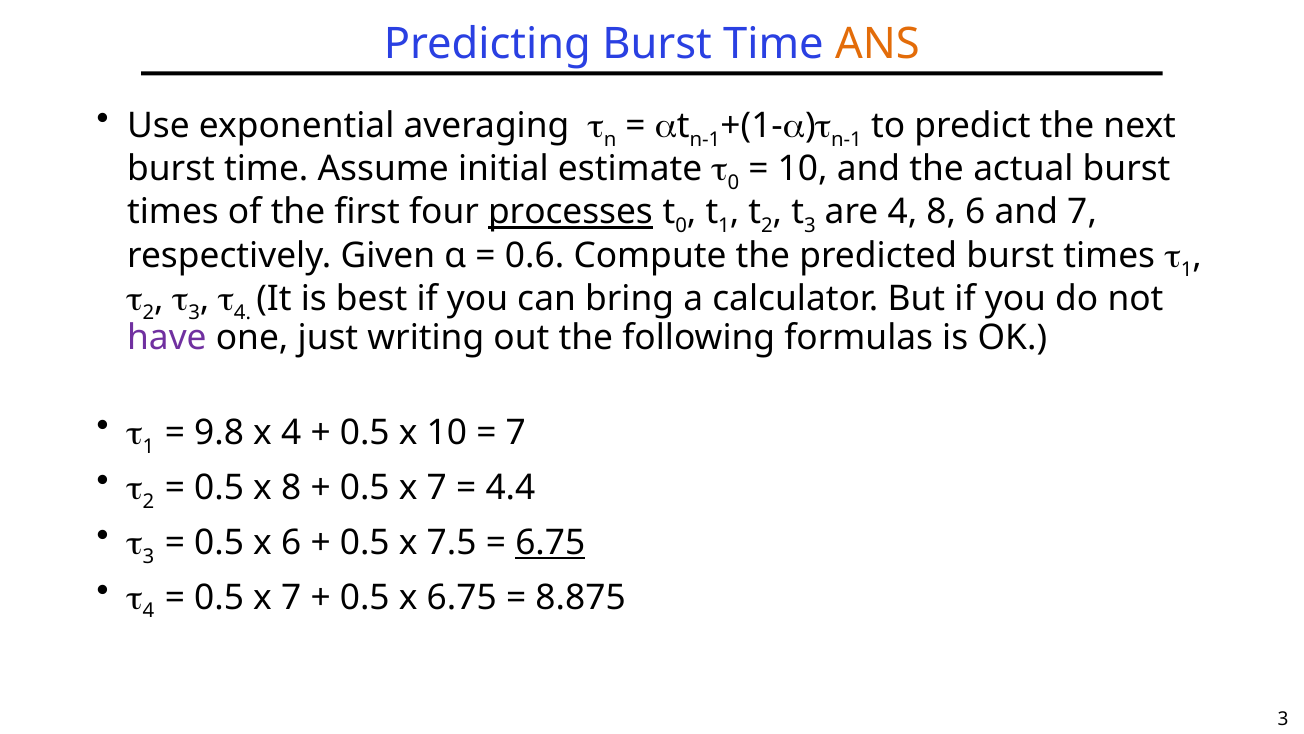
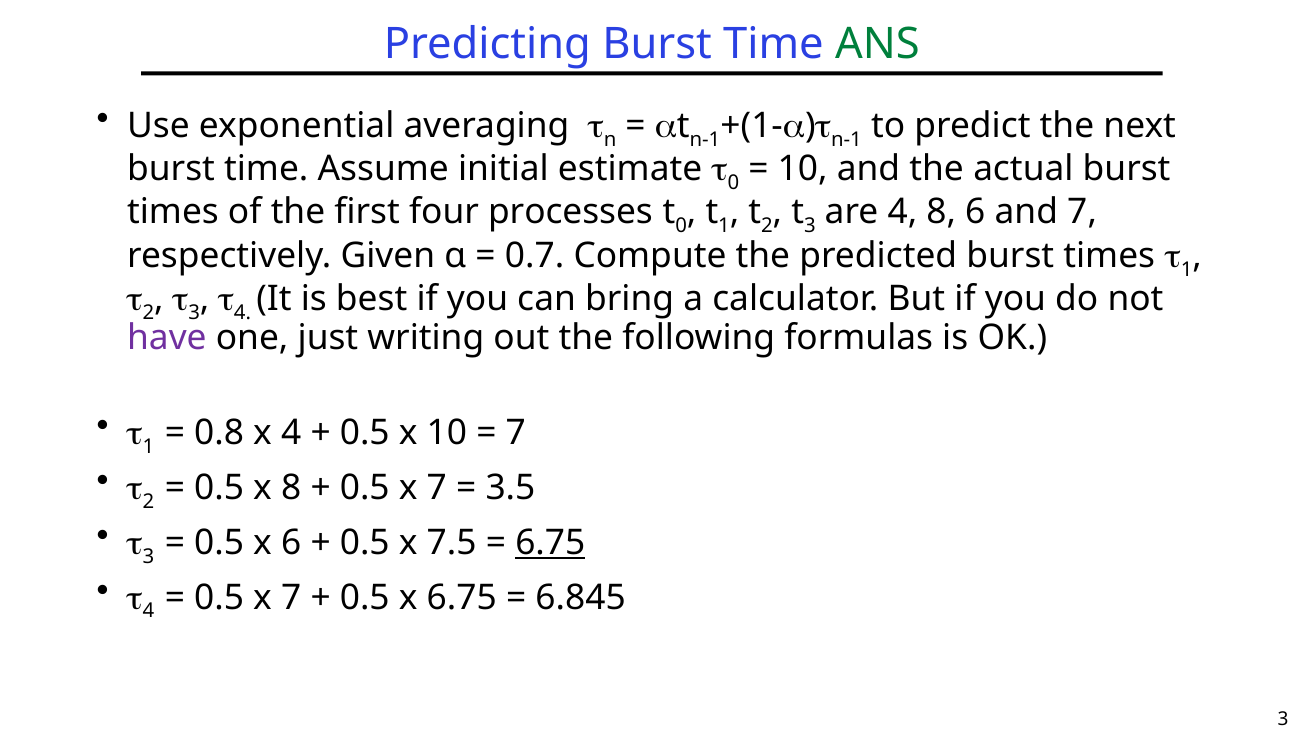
ANS colour: orange -> green (877, 45)
processes underline: present -> none (570, 212)
0.6: 0.6 -> 0.7 (535, 255)
9.8: 9.8 -> 0.8 (219, 433)
4.4: 4.4 -> 3.5 (510, 488)
8.875: 8.875 -> 6.845 (581, 597)
